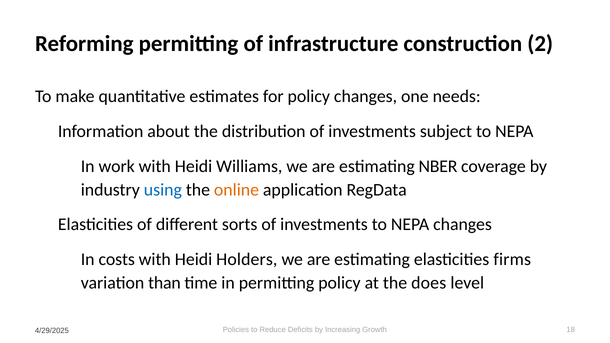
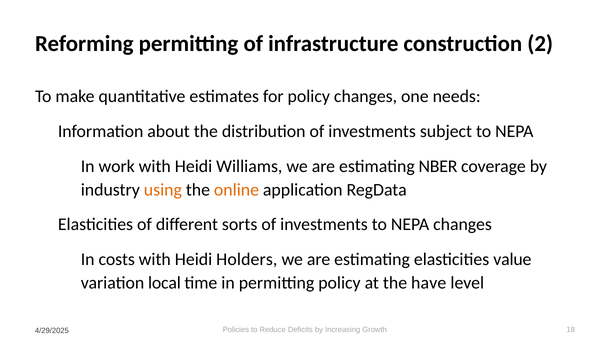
using colour: blue -> orange (163, 190)
firms: firms -> value (512, 260)
than: than -> local (164, 283)
does: does -> have (429, 283)
